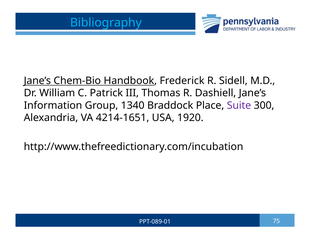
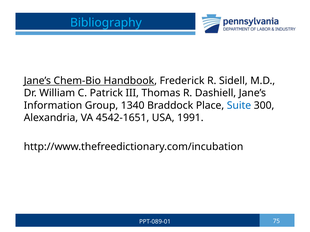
Suite colour: purple -> blue (239, 106)
4214-1651: 4214-1651 -> 4542-1651 (123, 118)
1920: 1920 -> 1991 (190, 118)
